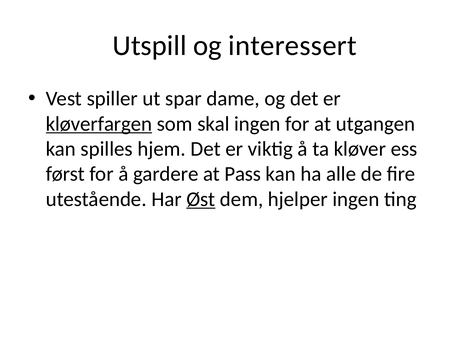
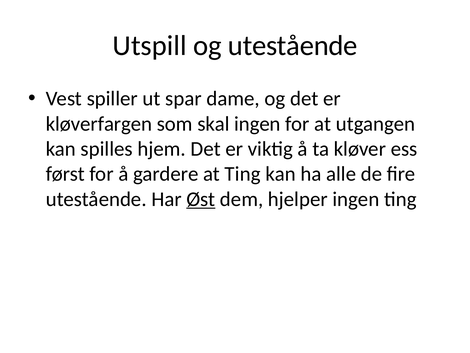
og interessert: interessert -> utestående (293, 45)
kløverfargen underline: present -> none (99, 124)
at Pass: Pass -> Ting (243, 174)
